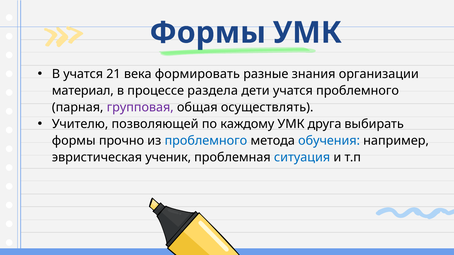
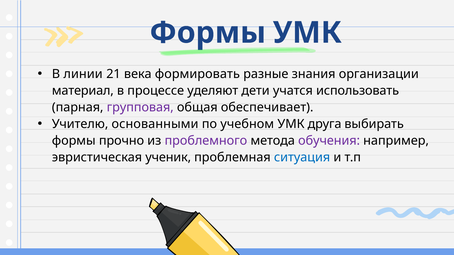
В учатся: учатся -> линии (83, 74)
раздела: раздела -> уделяют (213, 91)
учатся проблемного: проблемного -> использовать (358, 91)
осуществлять: осуществлять -> обеспечивает (267, 108)
позволяющей: позволяющей -> основанными (155, 124)
каждому: каждому -> учебном (247, 124)
проблемного colour: blue -> purple (206, 141)
обучения colour: blue -> purple (329, 141)
